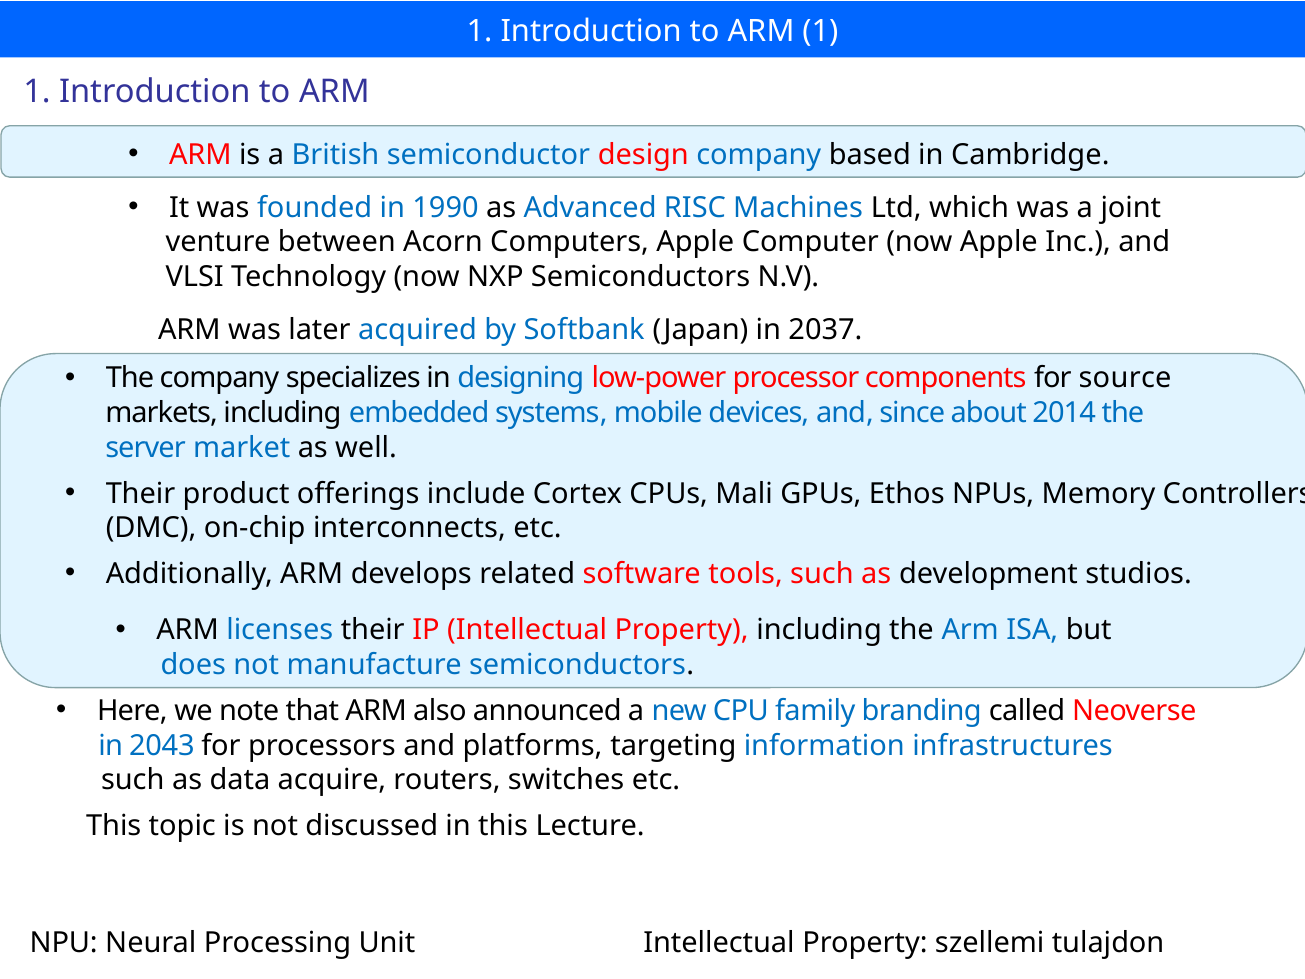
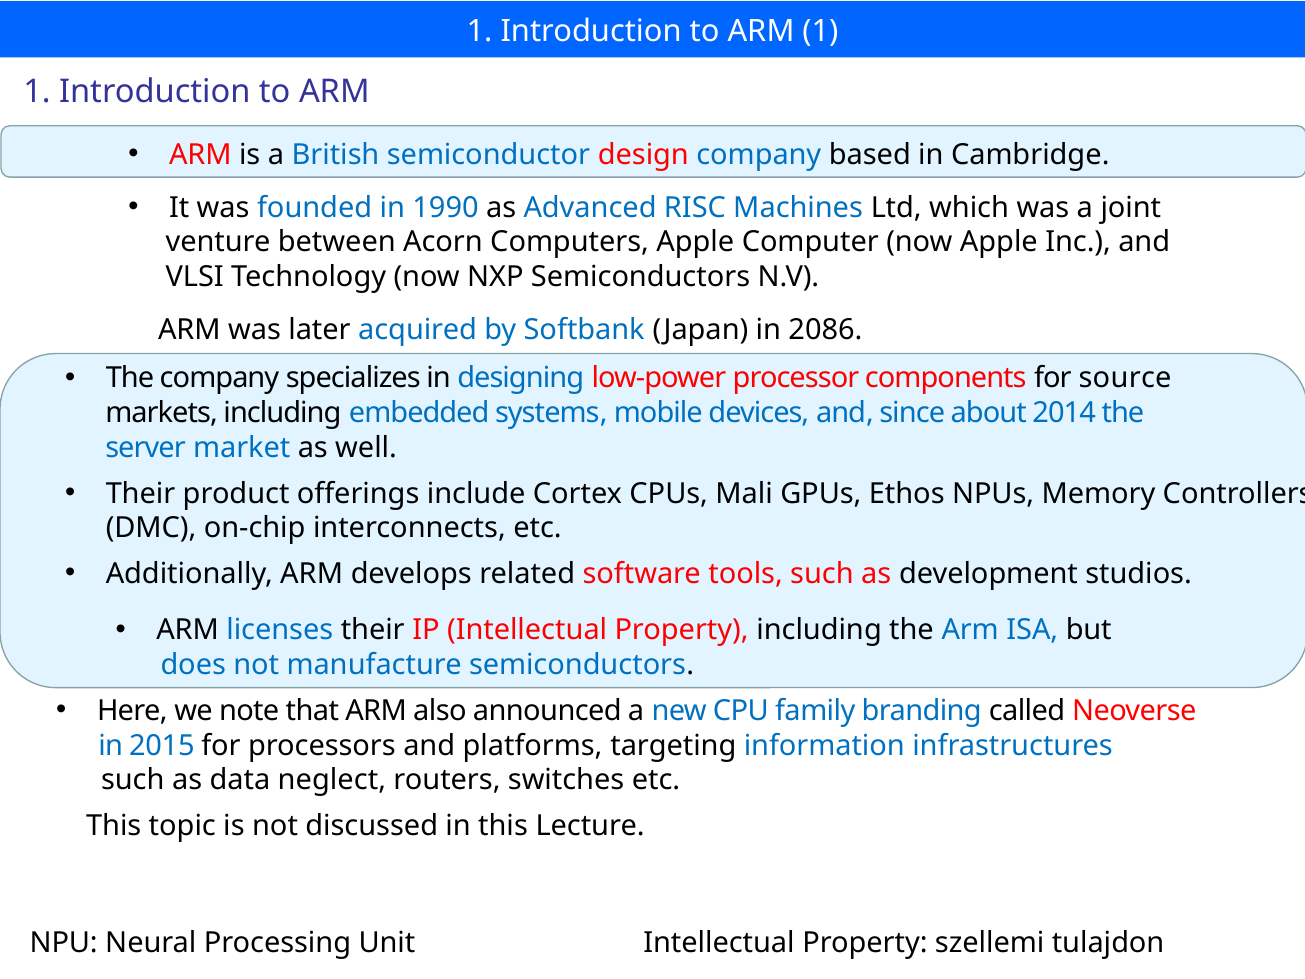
2037: 2037 -> 2086 (825, 330)
2043: 2043 -> 2015 (162, 745)
acquire: acquire -> neglect (332, 780)
